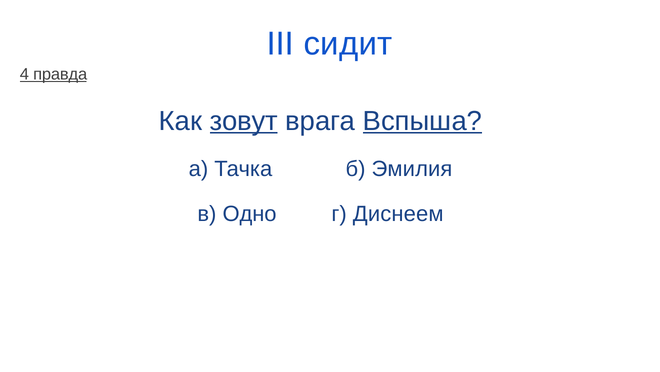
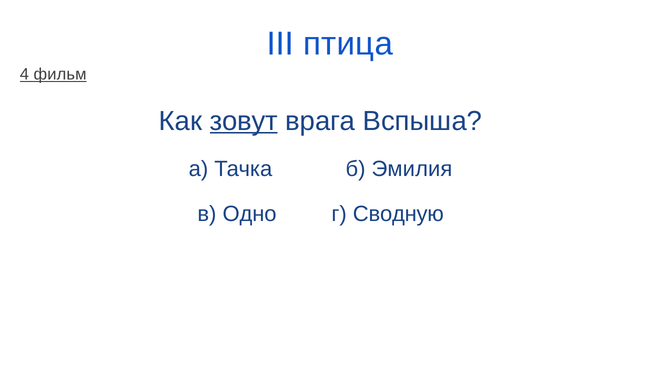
сидит: сидит -> птица (348, 44)
правда: правда -> фильм (60, 74)
Вспыша underline: present -> none (422, 121)
Диснеем: Диснеем -> Сводную (398, 214)
